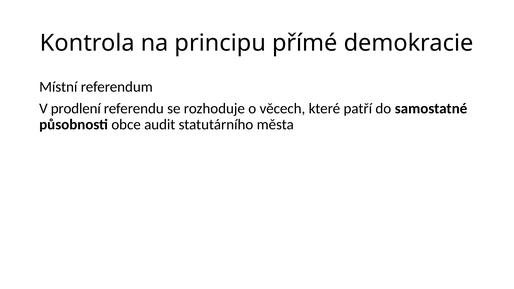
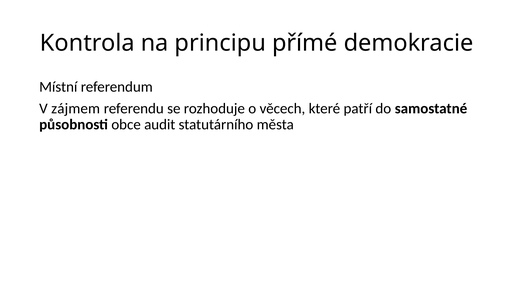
prodlení: prodlení -> zájmem (76, 108)
